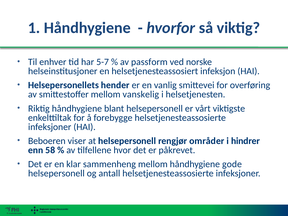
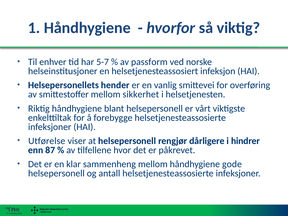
vanskelig: vanskelig -> sikkerhet (141, 94)
Beboeren: Beboeren -> Utførelse (47, 141)
områder: områder -> dårligere (207, 141)
58: 58 -> 87 (50, 150)
